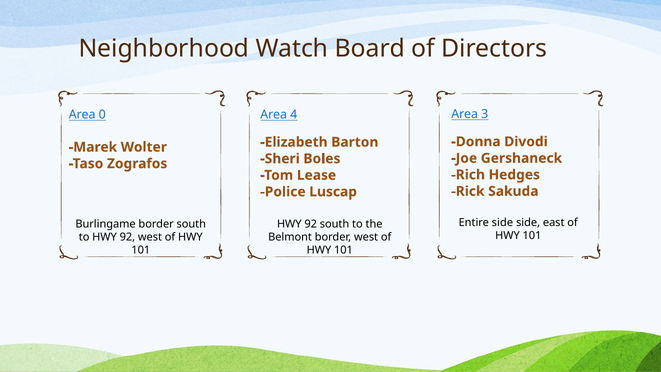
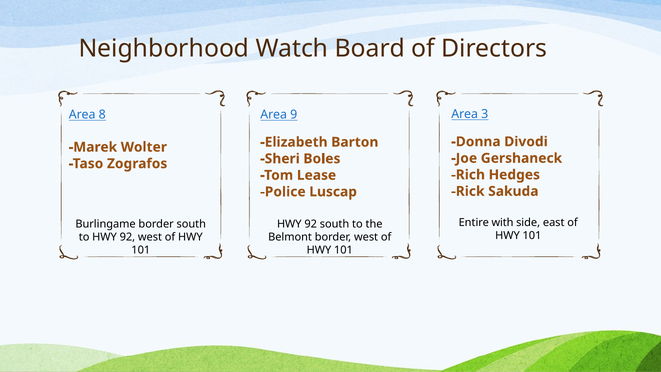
0: 0 -> 8 (102, 115)
4: 4 -> 9 (294, 115)
Entire side: side -> with (503, 222)
